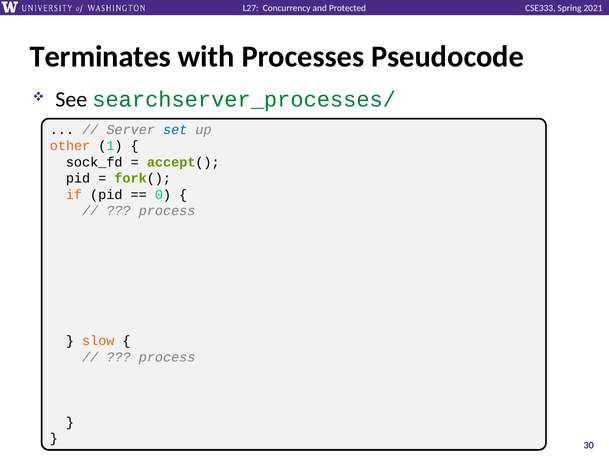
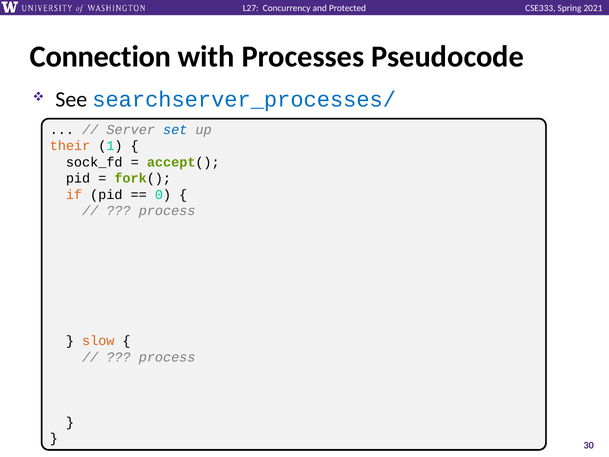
Terminates: Terminates -> Connection (101, 57)
searchserver_processes/ colour: green -> blue (244, 100)
other: other -> their (70, 146)
